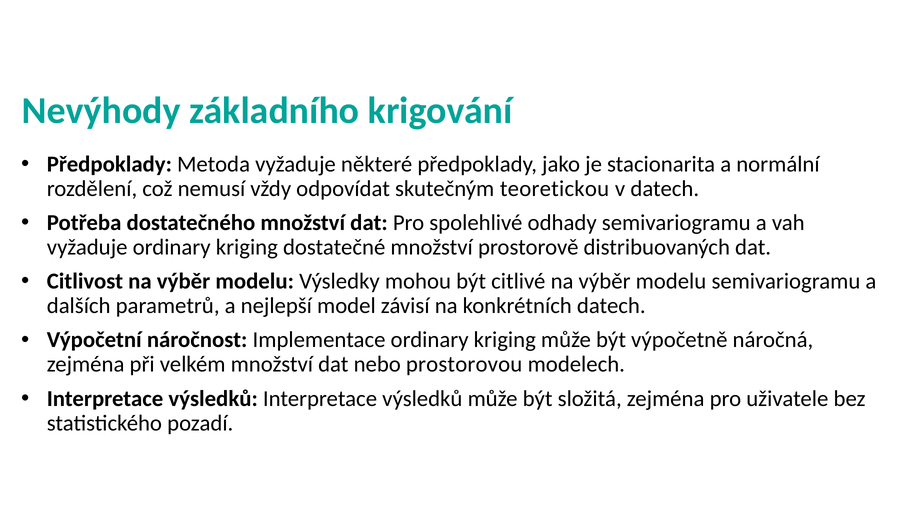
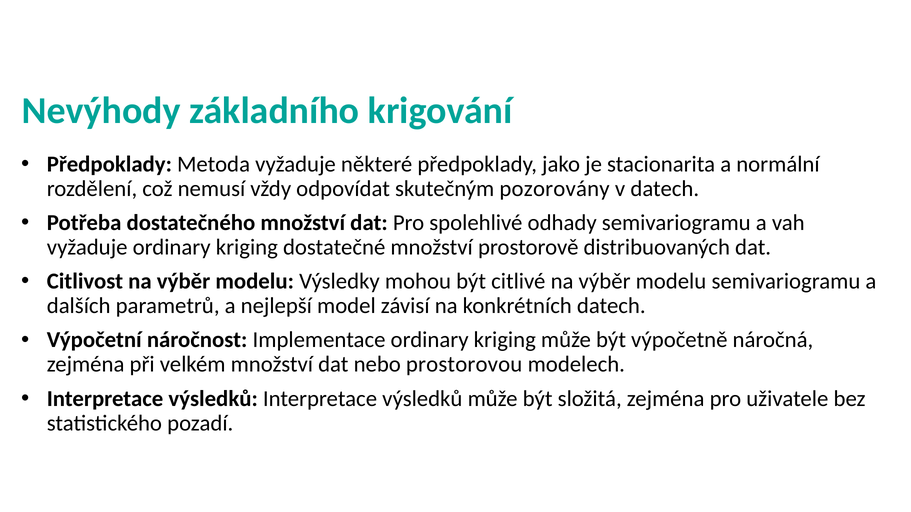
teoretickou: teoretickou -> pozorovány (555, 189)
